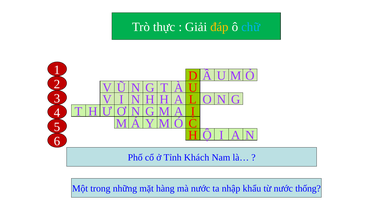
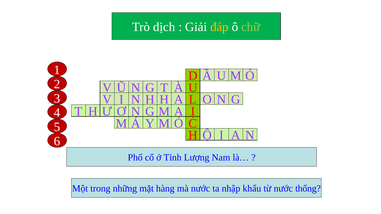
Trò thực: thực -> dịch (164, 27)
chữ colour: light blue -> light green (251, 27)
Khách: Khách -> Lượng (197, 158)
